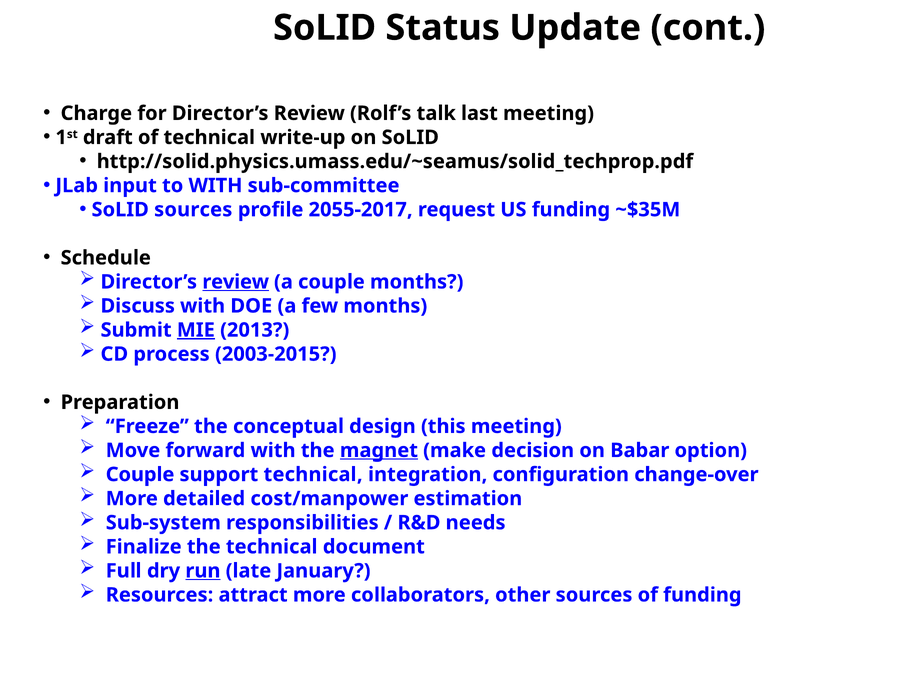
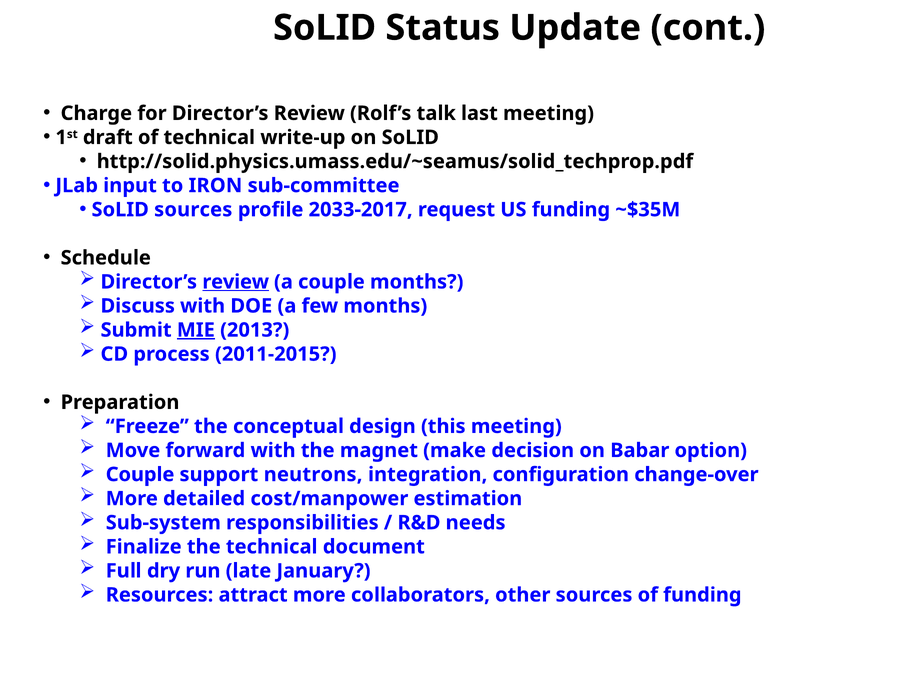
to WITH: WITH -> IRON (215, 186)
2055-2017: 2055-2017 -> 2033-2017 (361, 210)
2003-2015: 2003-2015 -> 2011-2015 (276, 354)
magnet underline: present -> none (379, 451)
support technical: technical -> neutrons (313, 475)
run underline: present -> none (203, 571)
